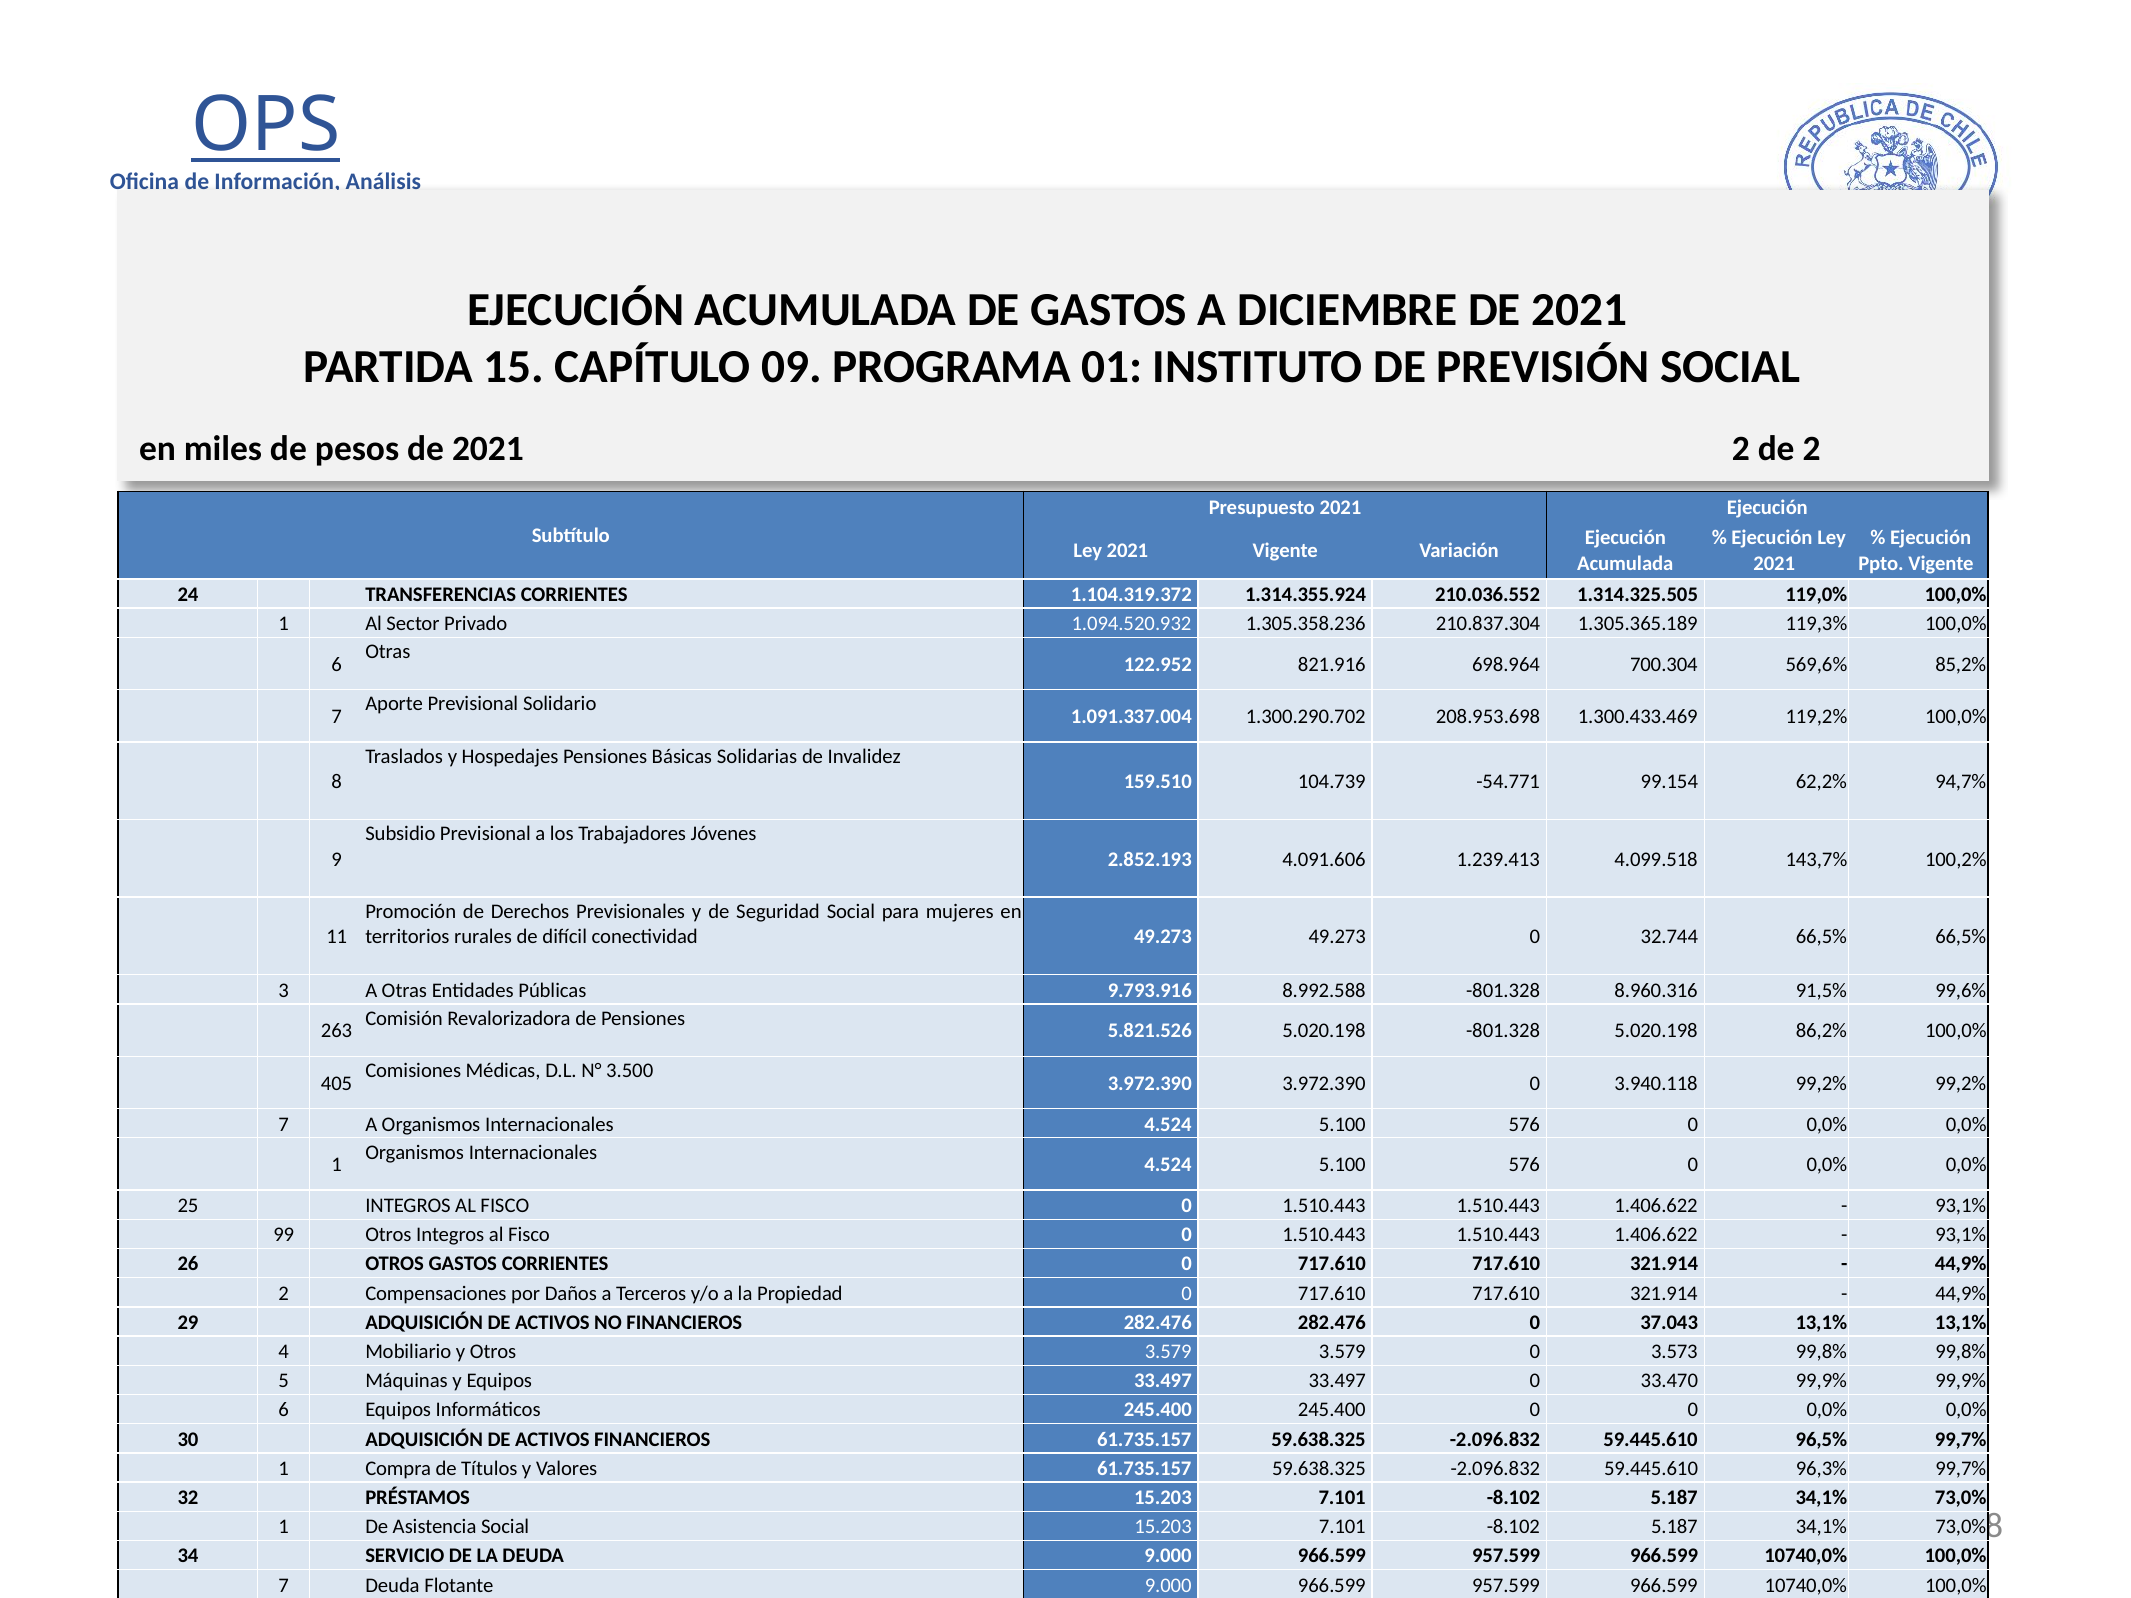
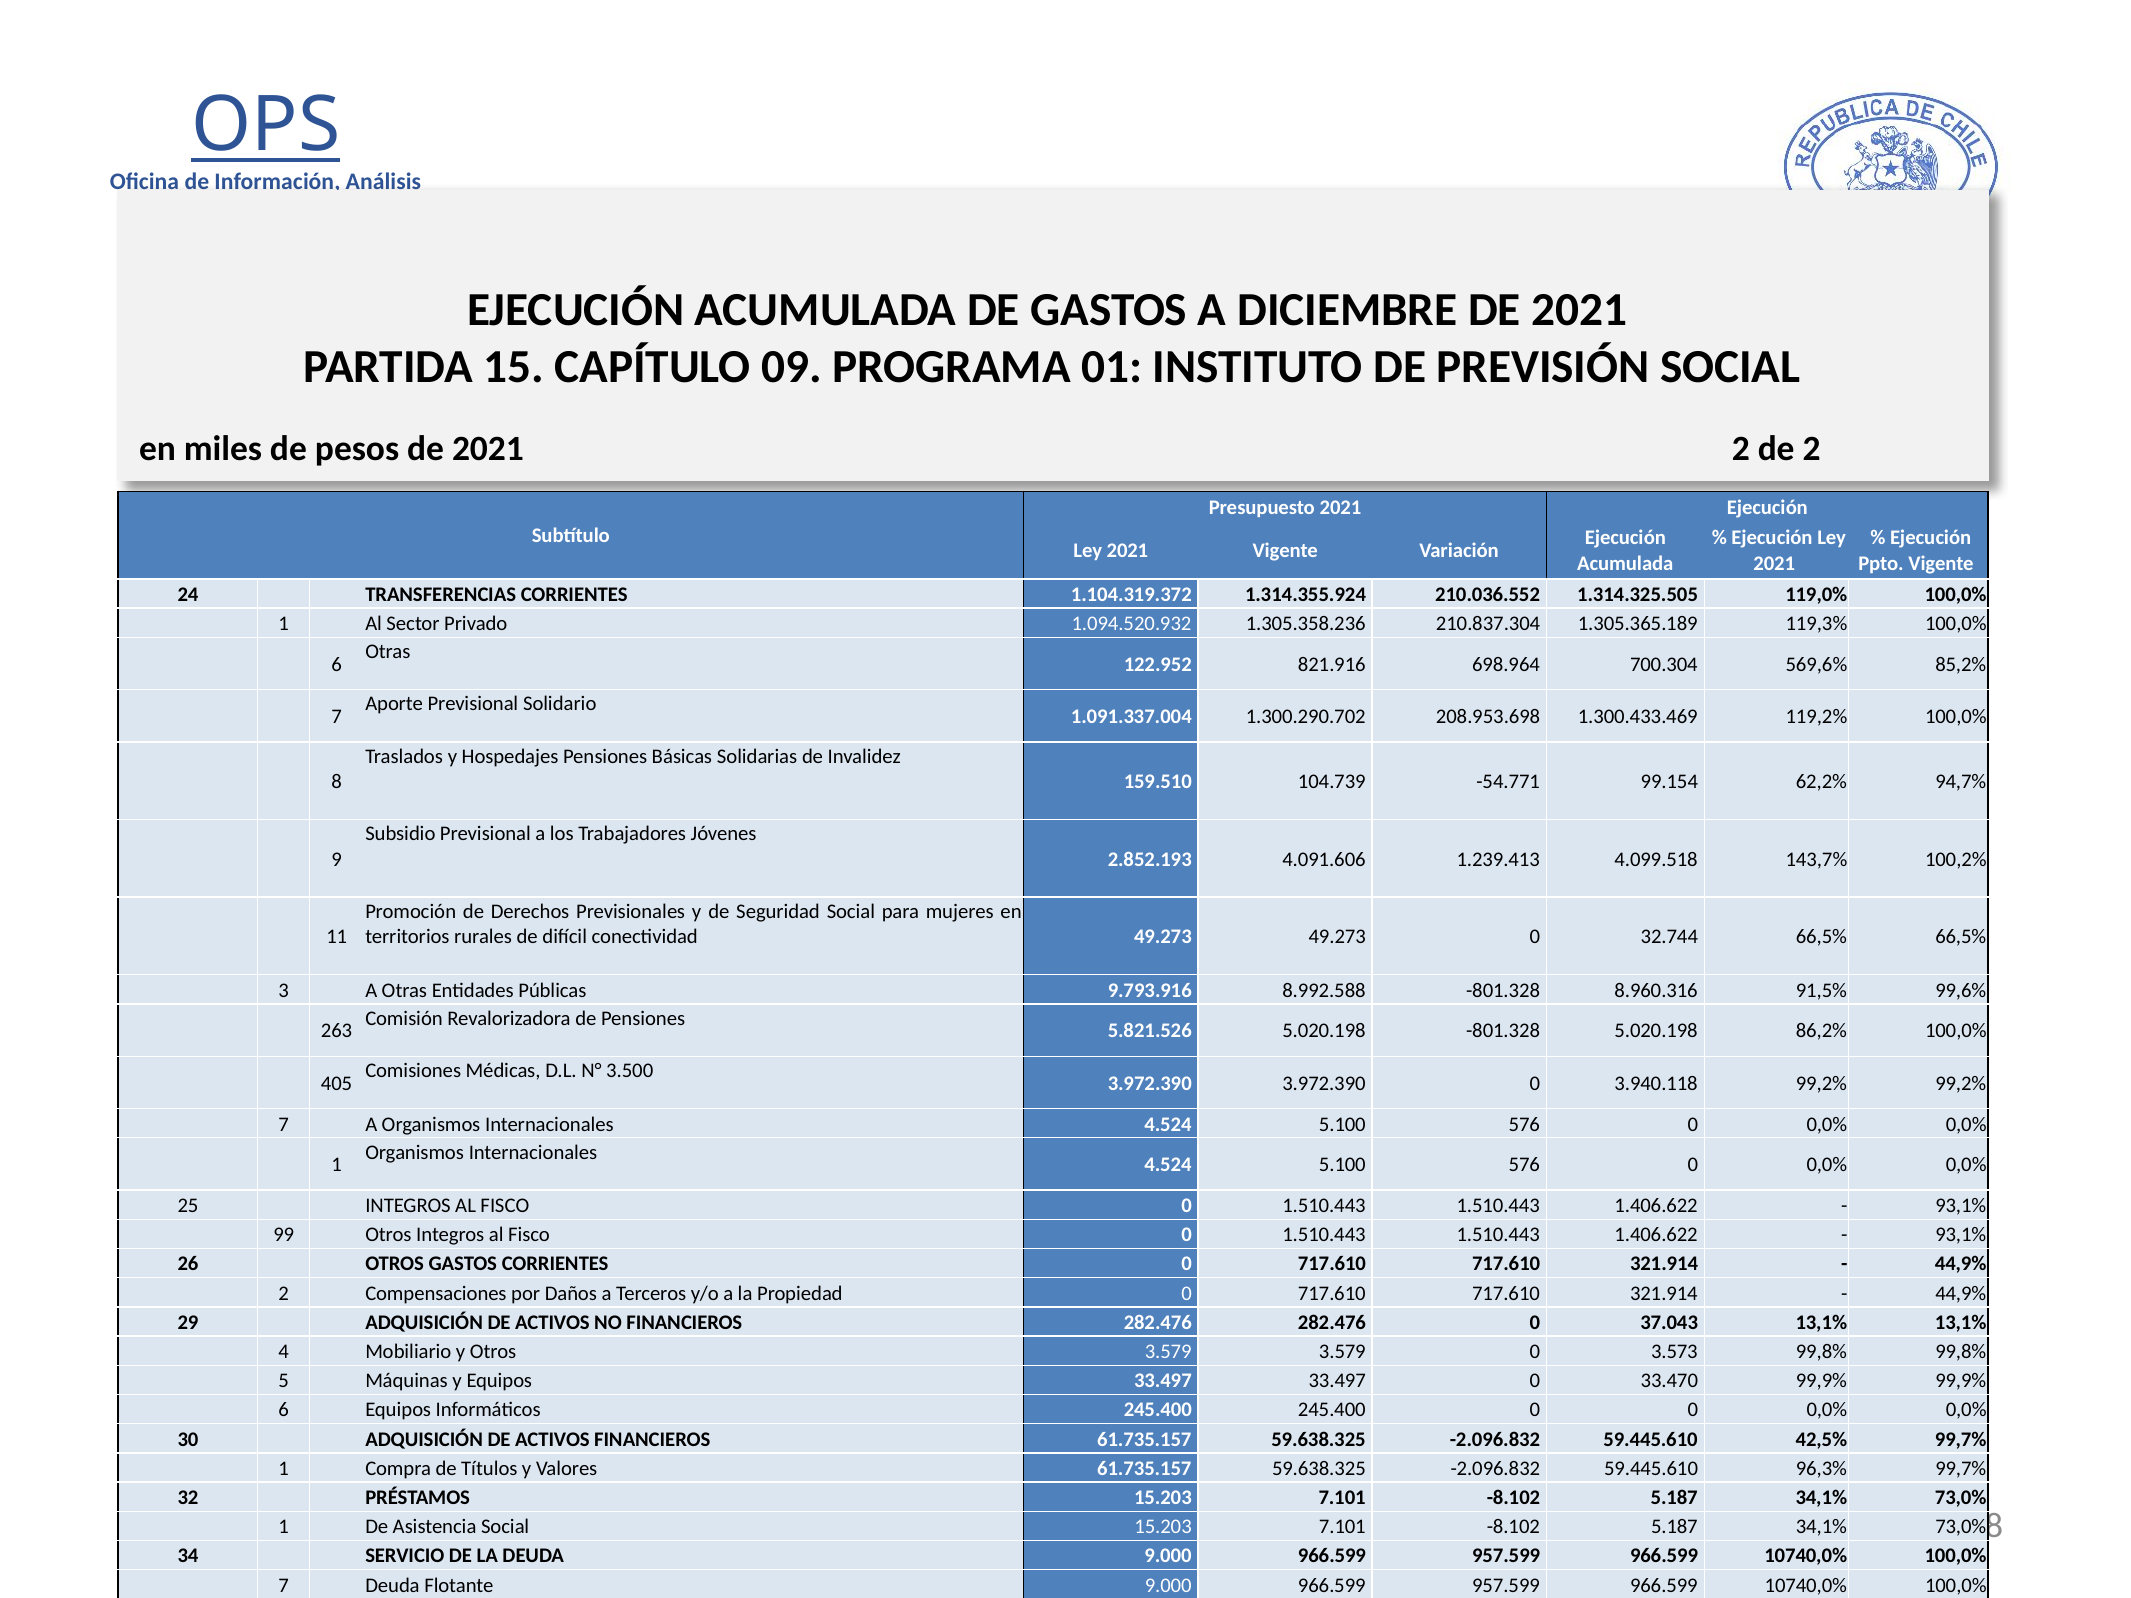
96,5%: 96,5% -> 42,5% (1821, 1439)
